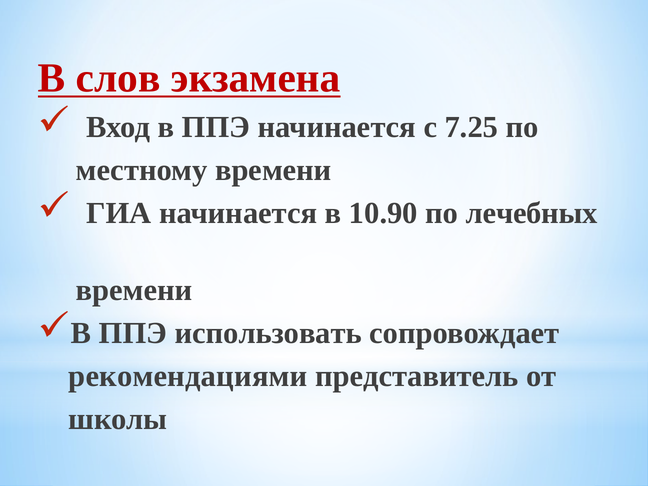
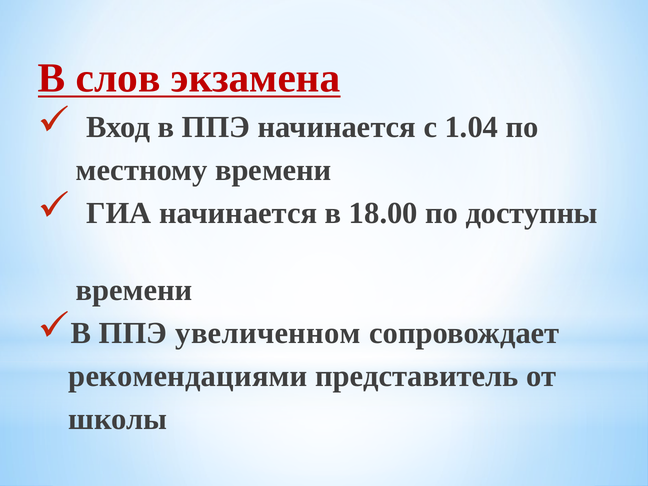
7.25: 7.25 -> 1.04 (471, 127)
10.90: 10.90 -> 18.00 (383, 213)
лечебных: лечебных -> доступны (532, 213)
использовать: использовать -> увеличенном (268, 333)
